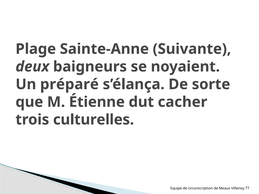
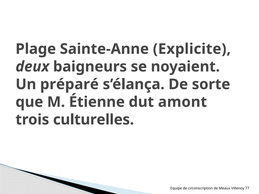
Suivante: Suivante -> Explicite (192, 49)
cacher: cacher -> amont (183, 102)
